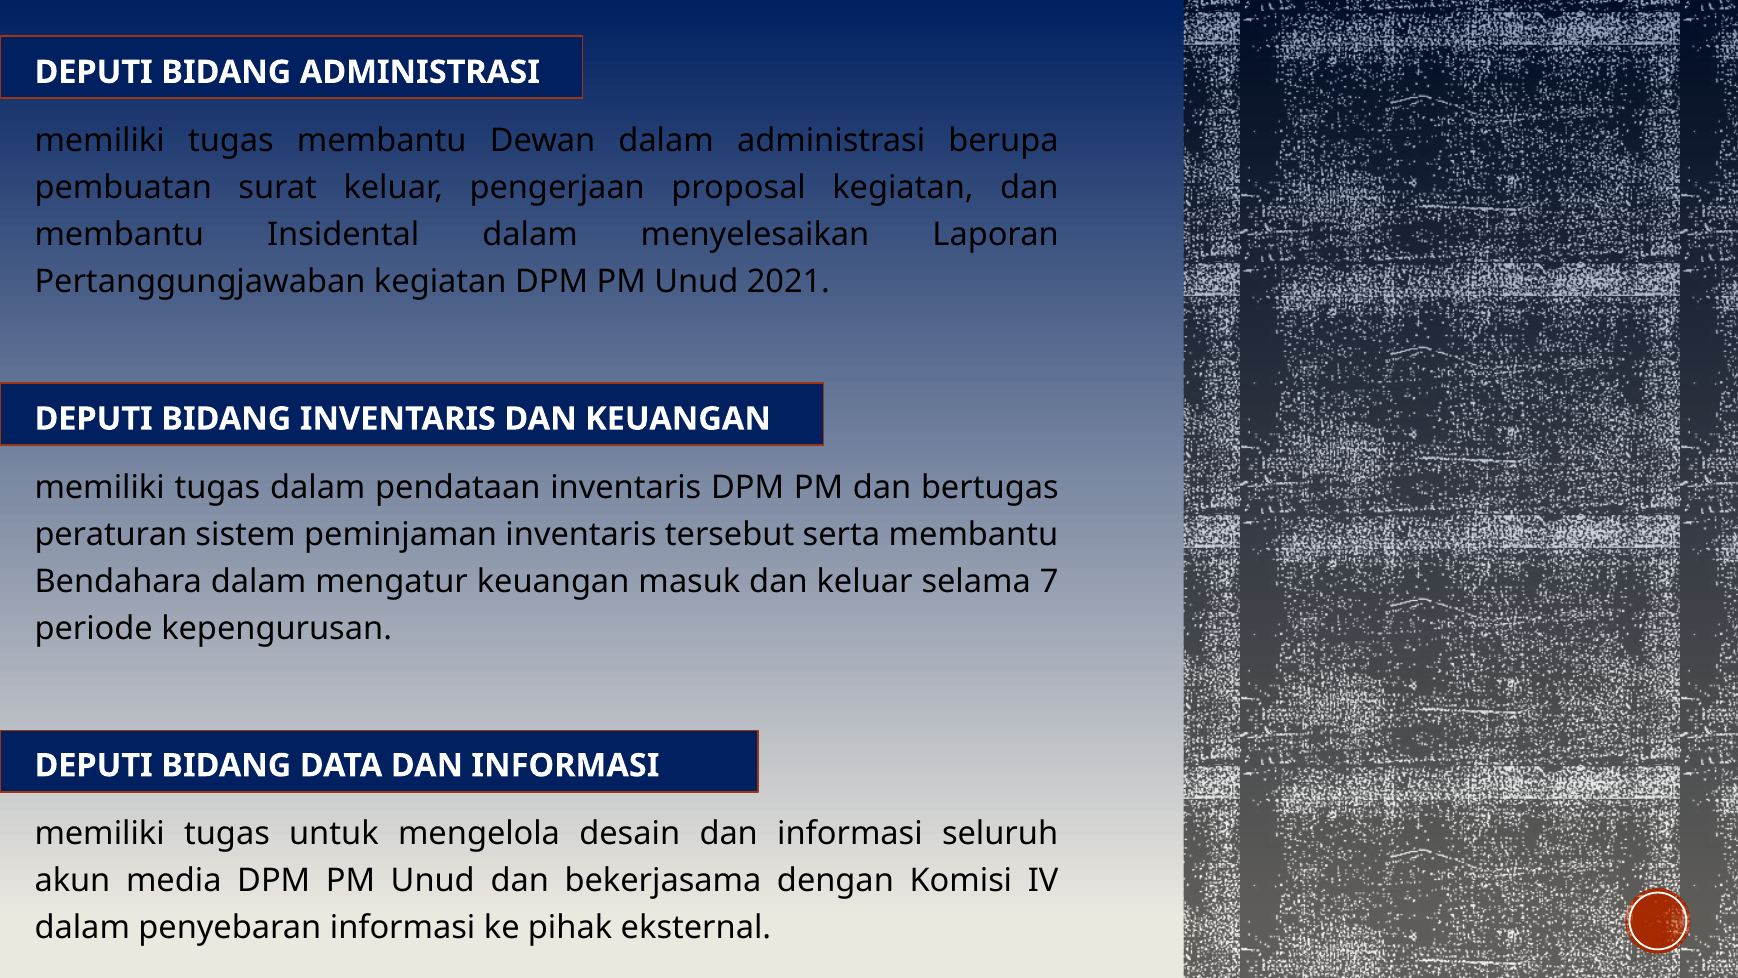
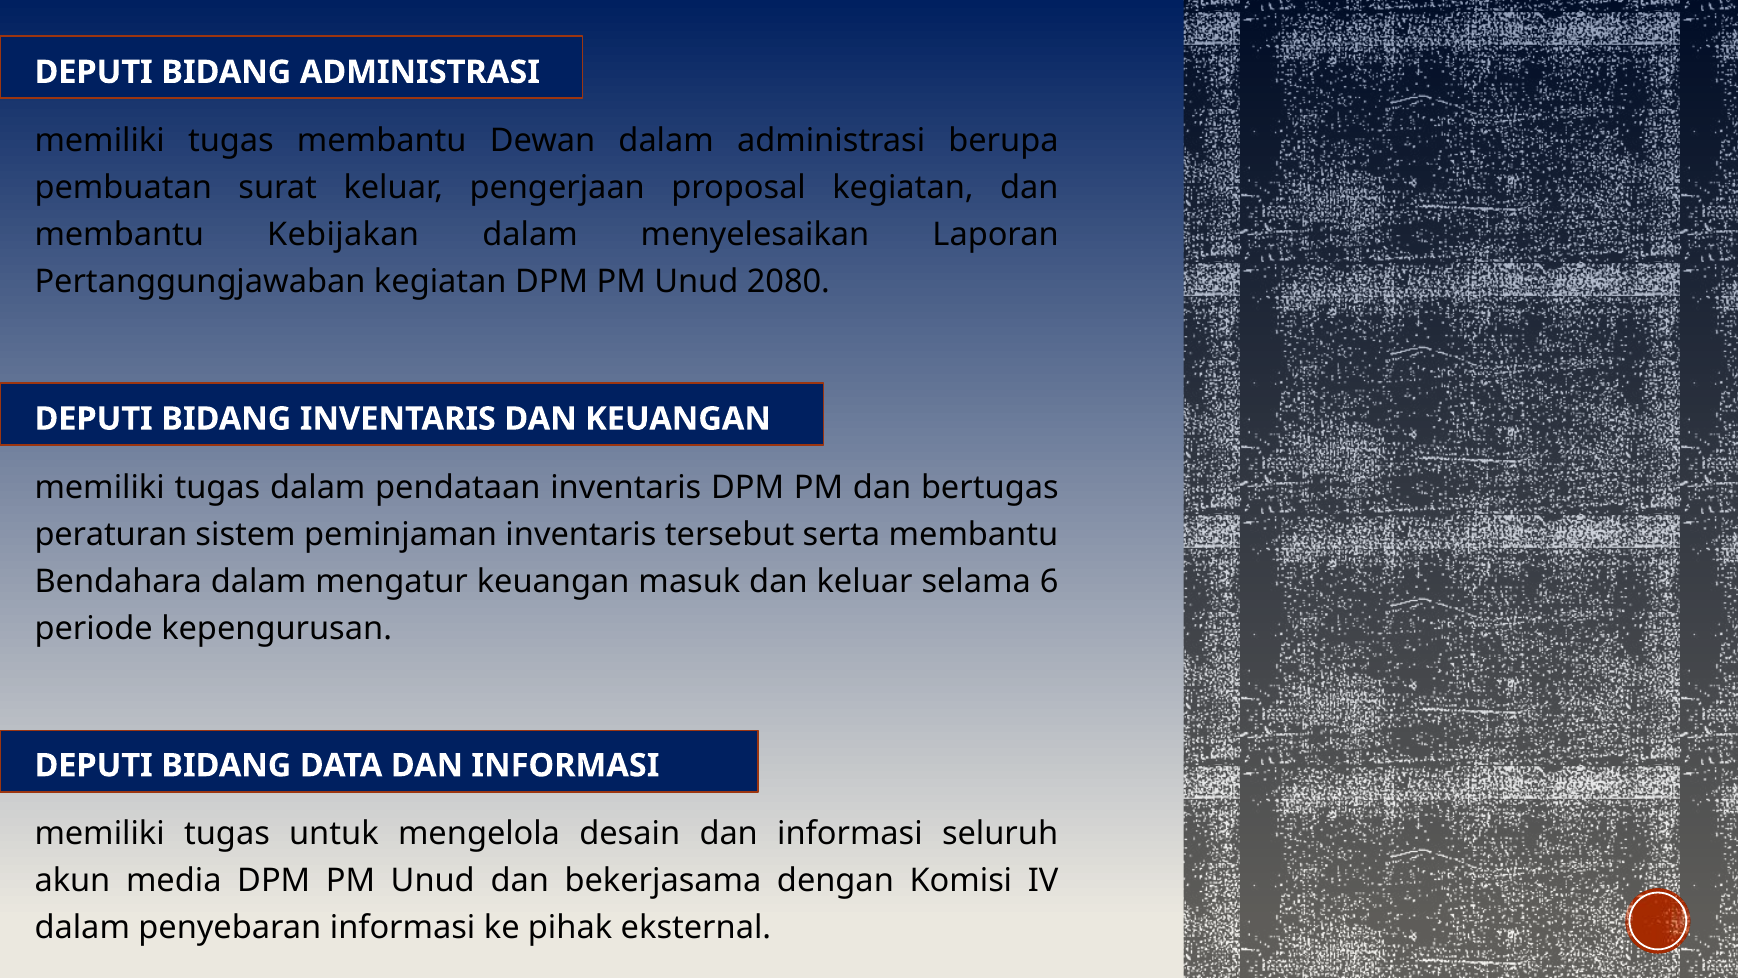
Insidental: Insidental -> Kebijakan (343, 235)
2021: 2021 -> 2080 (788, 282)
7: 7 -> 6 (1049, 581)
